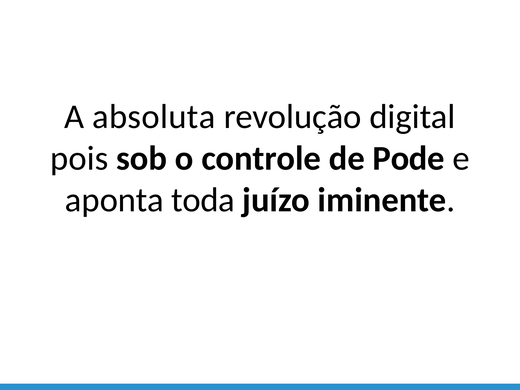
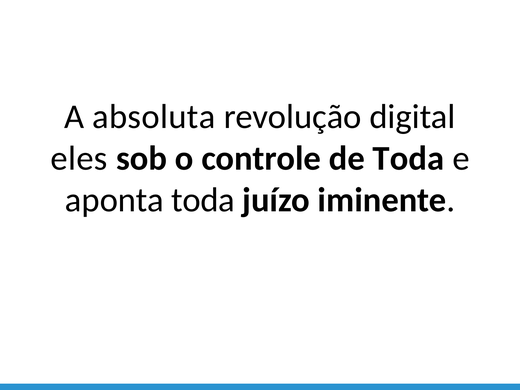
pois: pois -> eles (79, 158)
de Pode: Pode -> Toda (408, 158)
